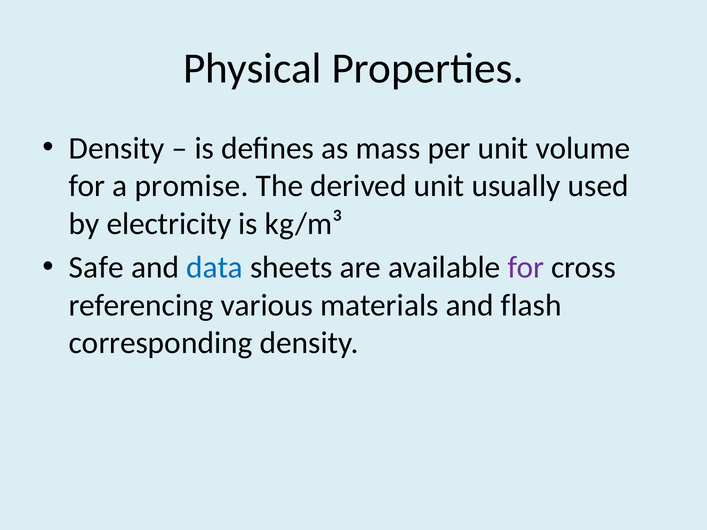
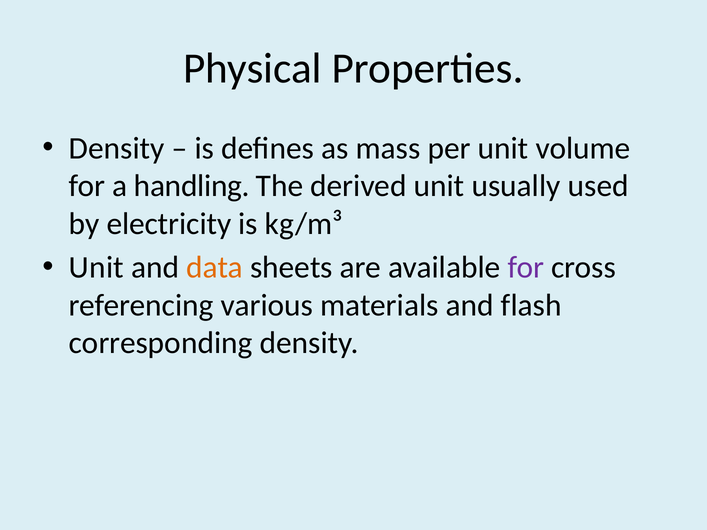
promise: promise -> handling (192, 186)
Safe: Safe -> Unit (96, 268)
data colour: blue -> orange (215, 268)
